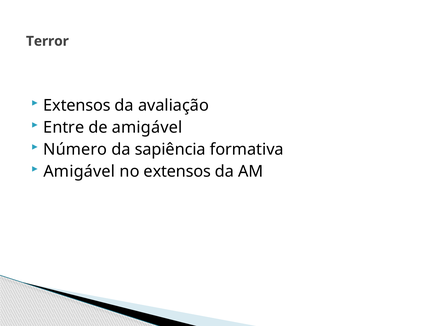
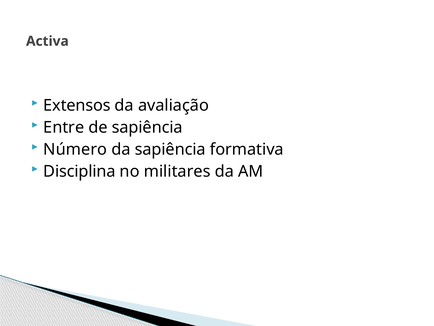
Terror: Terror -> Activa (47, 41)
de amigável: amigável -> sapiência (147, 127)
Amigável: Amigável -> Disciplina (79, 171)
no extensos: extensos -> militares (177, 171)
